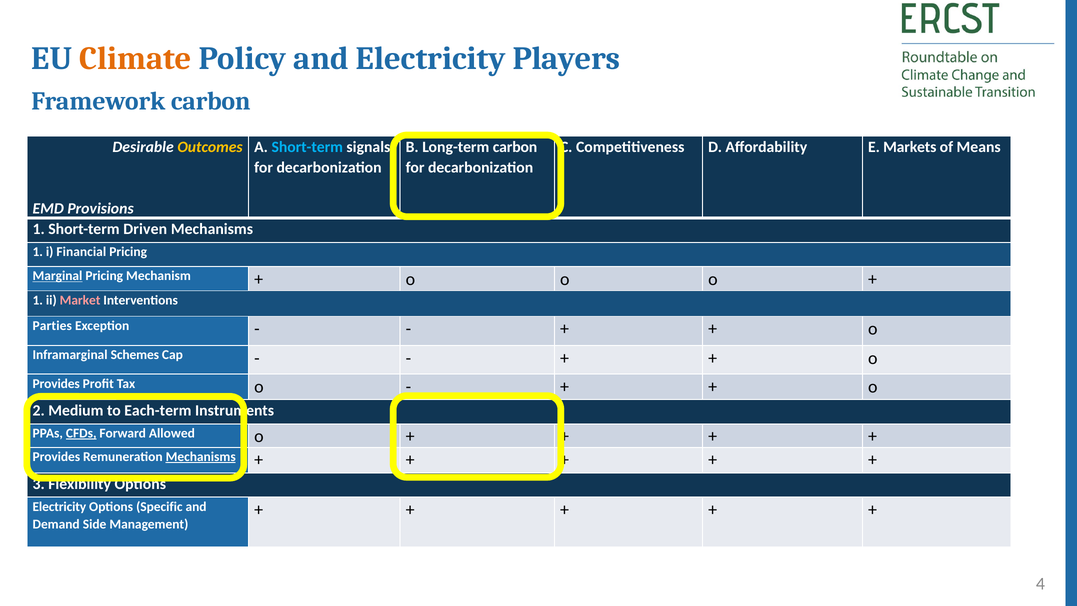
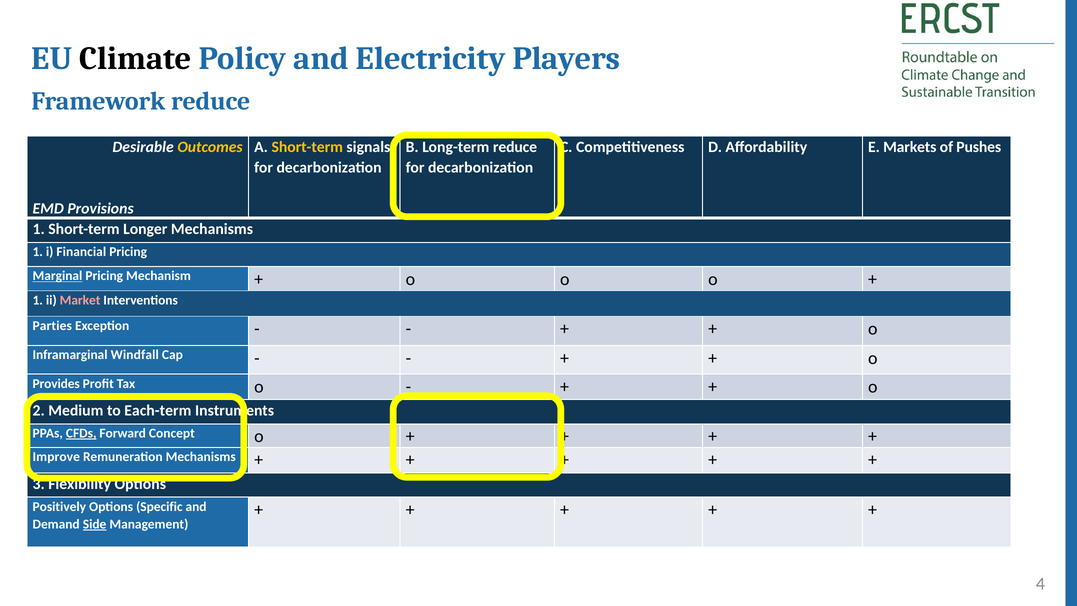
Climate colour: orange -> black (135, 59)
Framework carbon: carbon -> reduce (211, 101)
Short-term colour: light blue -> yellow (307, 147)
Long-term carbon: carbon -> reduce (515, 147)
Means: Means -> Pushes (979, 147)
Driven: Driven -> Longer (145, 229)
Schemes: Schemes -> Windfall (135, 355)
Allowed: Allowed -> Concept (172, 433)
Provides: Provides -> Improve (56, 457)
Mechanisms underline: present -> none (201, 457)
Electricity: Electricity -> Positively (59, 506)
Side underline: none -> present (95, 524)
